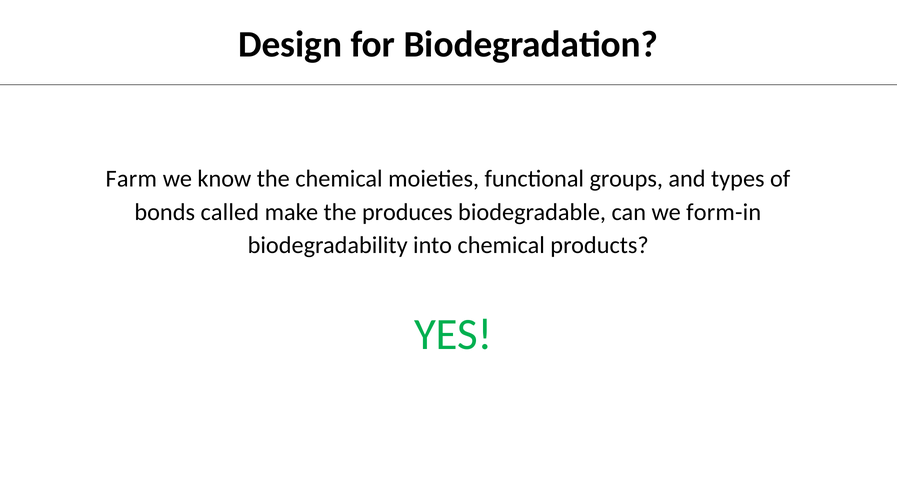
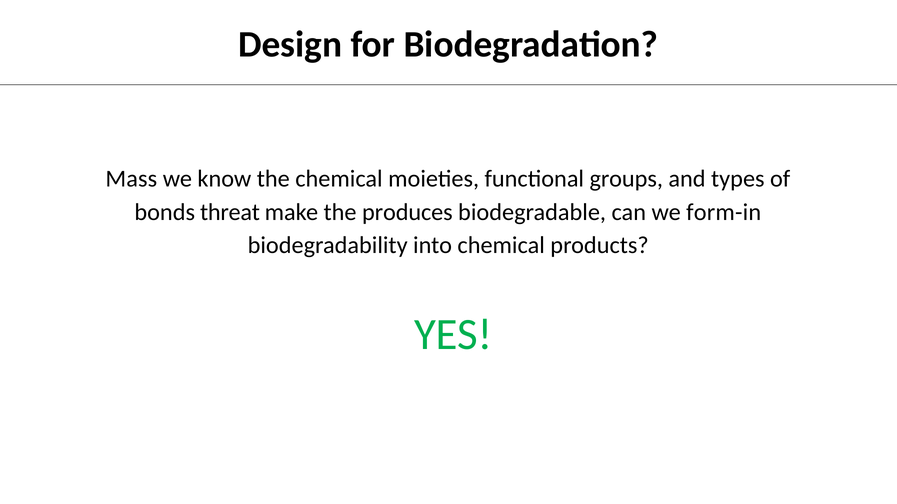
Farm: Farm -> Mass (131, 179)
called: called -> threat (230, 212)
